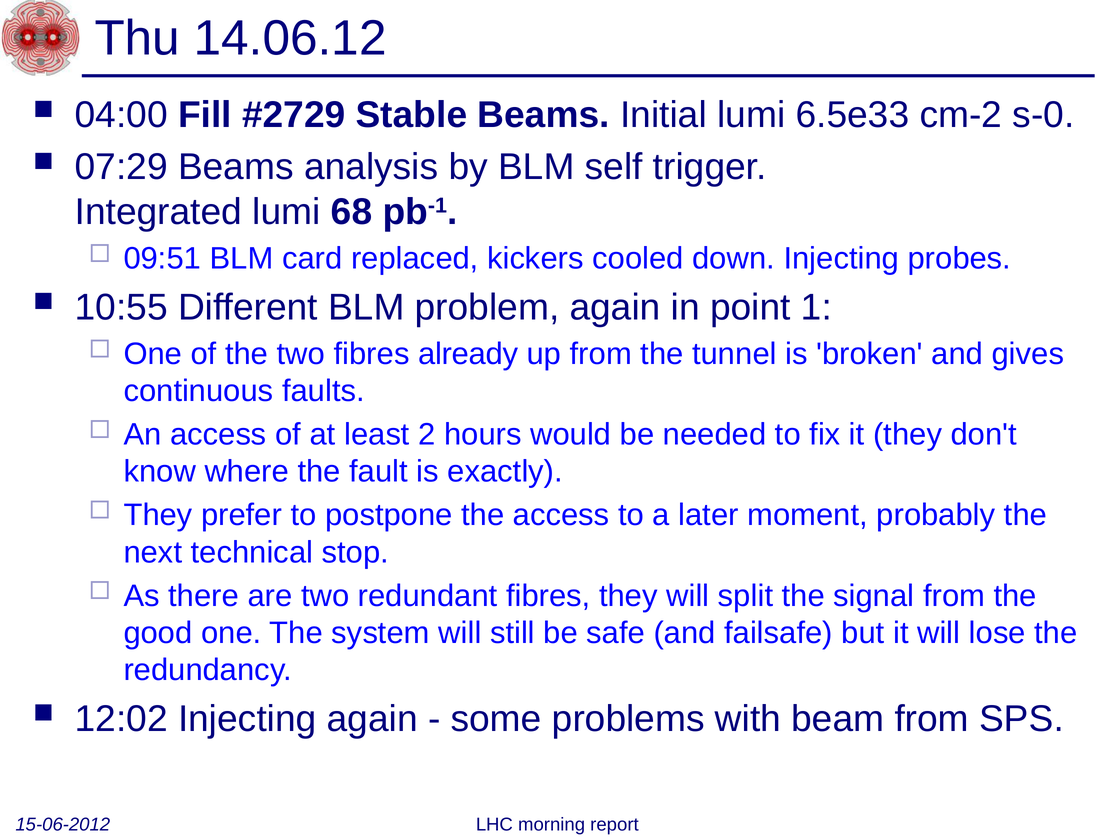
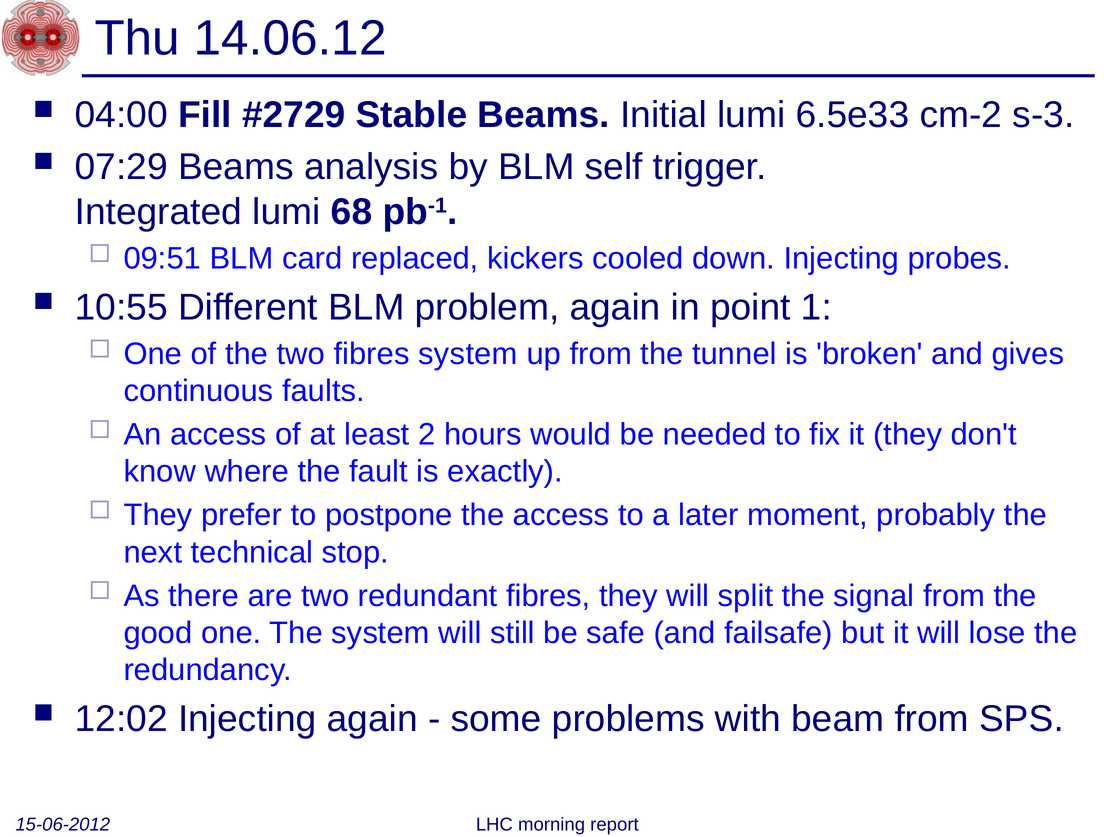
s-0: s-0 -> s-3 (1043, 115)
fibres already: already -> system (468, 354)
